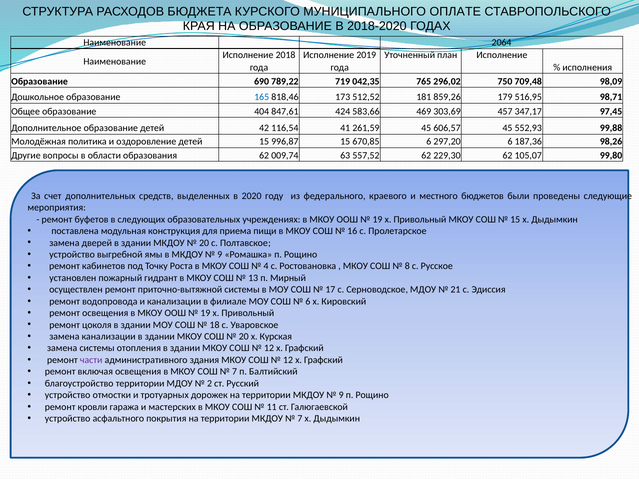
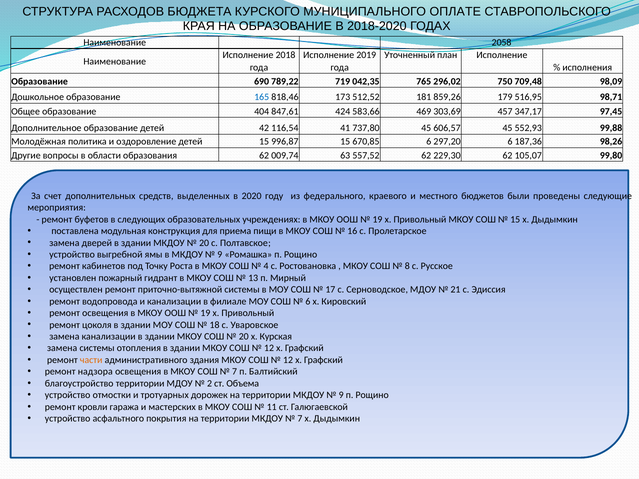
2064: 2064 -> 2058 (502, 43)
261,59: 261,59 -> 737,80 (366, 128)
части colour: purple -> orange (91, 360)
включая: включая -> надзора (95, 372)
Русский: Русский -> Объема (243, 384)
